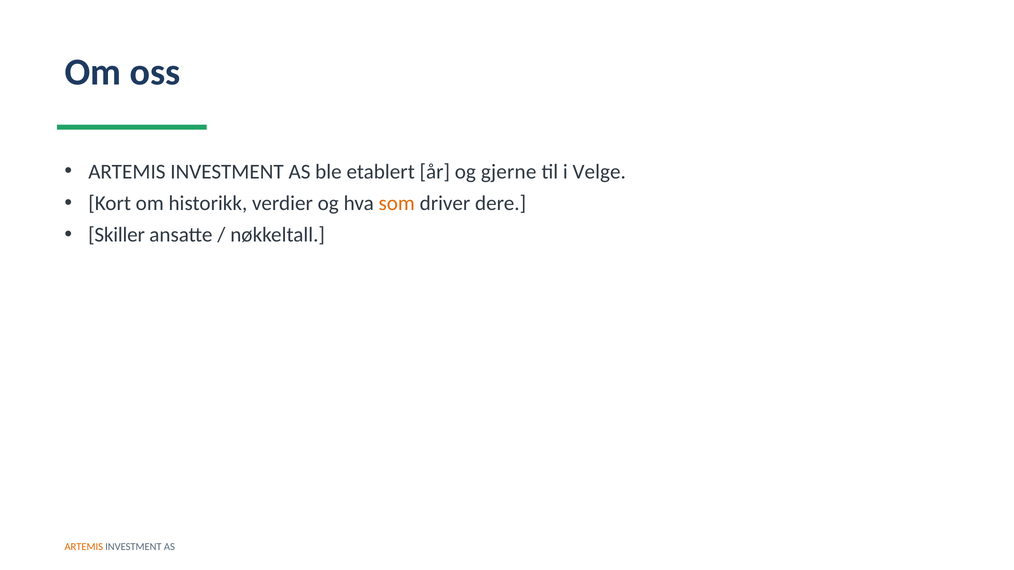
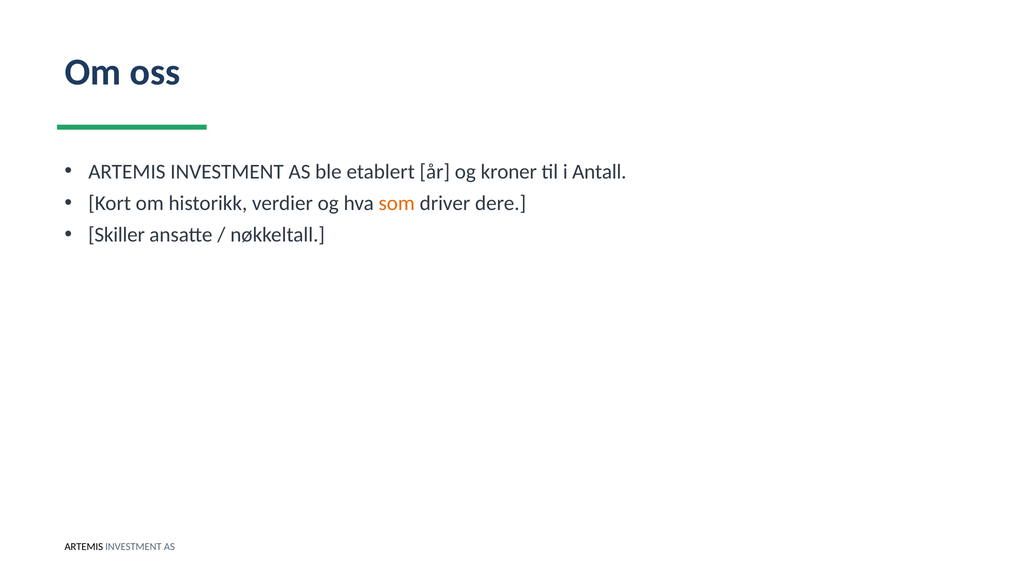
gjerne: gjerne -> kroner (509, 172)
Velge: Velge -> Antall (599, 172)
ARTEMIS colour: orange -> black (84, 547)
